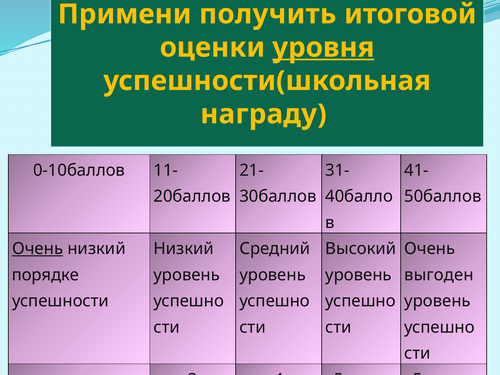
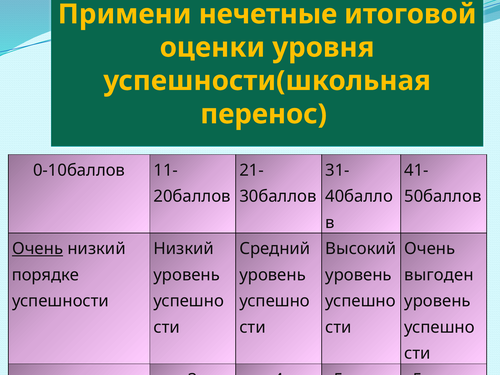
получить: получить -> нечетные (268, 14)
уровня underline: present -> none (323, 48)
награду: награду -> перенос (264, 114)
